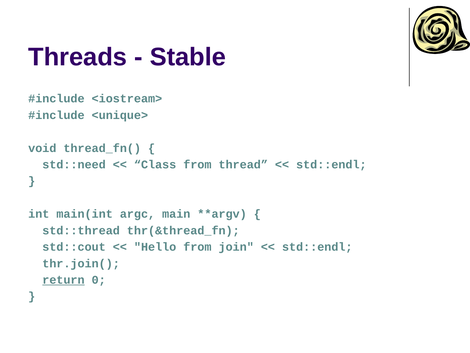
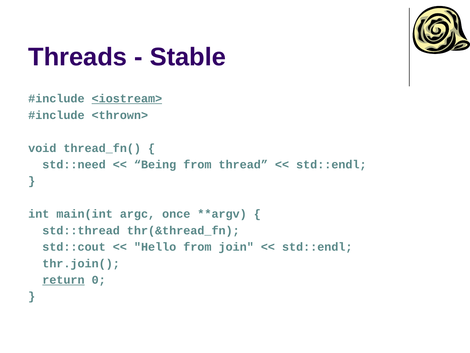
<iostream> underline: none -> present (127, 99)
<unique>: <unique> -> <thrown> (120, 115)
Class: Class -> Being (155, 164)
main: main -> once (176, 214)
